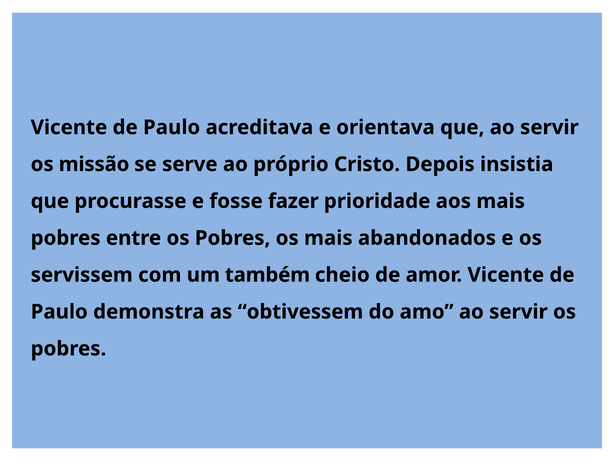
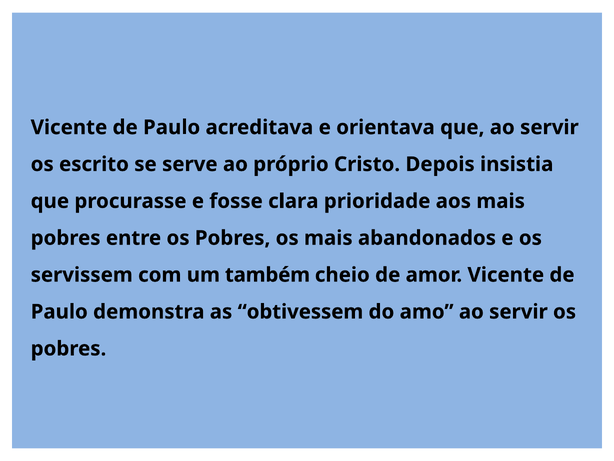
missão: missão -> escrito (94, 164)
fazer: fazer -> clara (293, 201)
